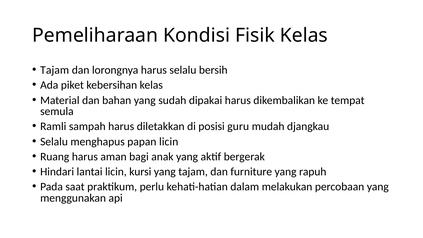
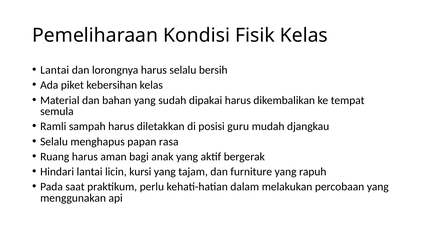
Tajam: Tajam -> Lantai (55, 70)
papan licin: licin -> rasa (169, 142)
